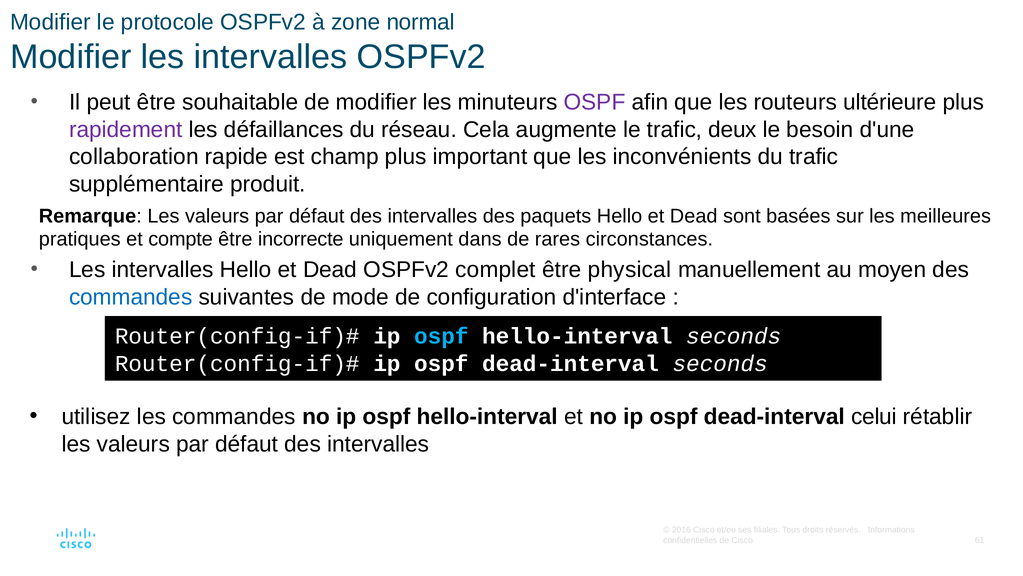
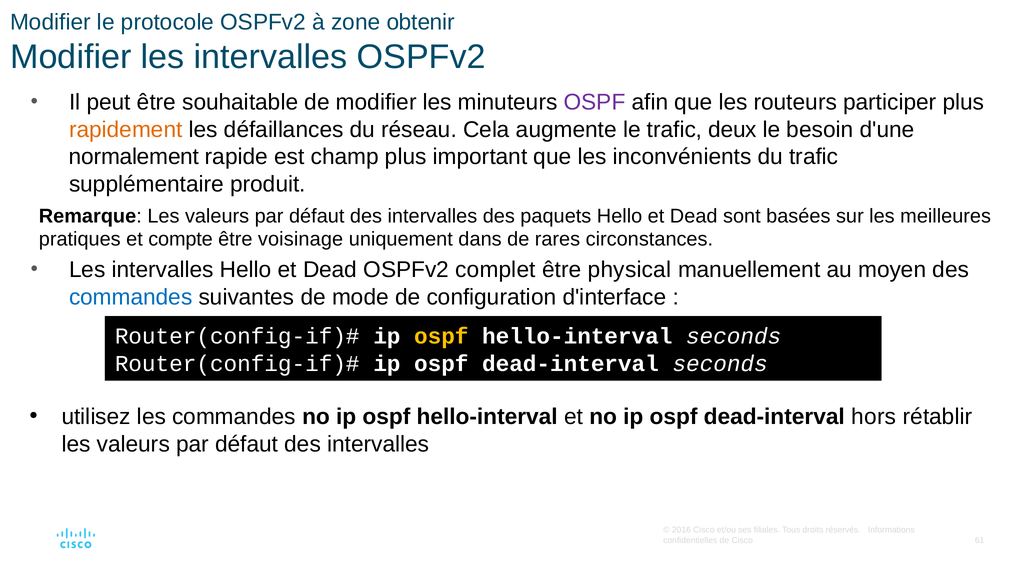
normal: normal -> obtenir (421, 22)
ultérieure: ultérieure -> participer (890, 102)
rapidement colour: purple -> orange (126, 129)
collaboration: collaboration -> normalement (134, 157)
incorrecte: incorrecte -> voisinage (301, 239)
ospf colour: light blue -> yellow (441, 336)
celui: celui -> hors (874, 416)
